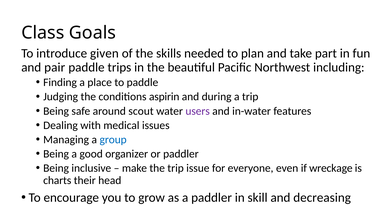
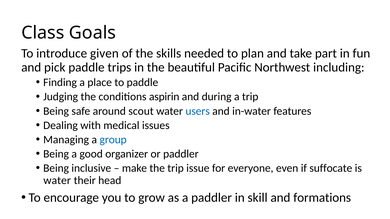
pair: pair -> pick (55, 67)
users colour: purple -> blue (198, 111)
wreckage: wreckage -> suffocate (331, 168)
charts: charts -> water (57, 181)
decreasing: decreasing -> formations (322, 198)
